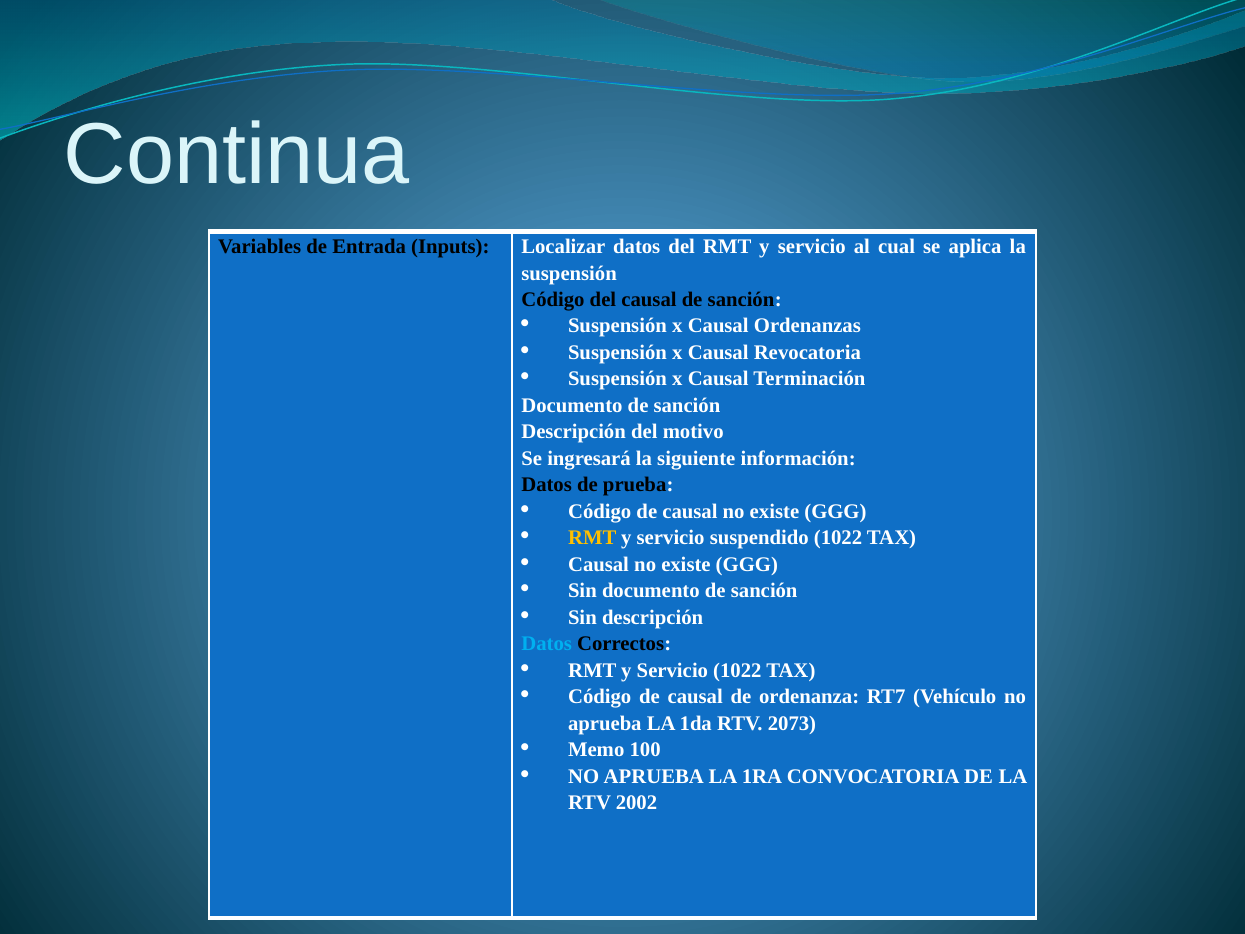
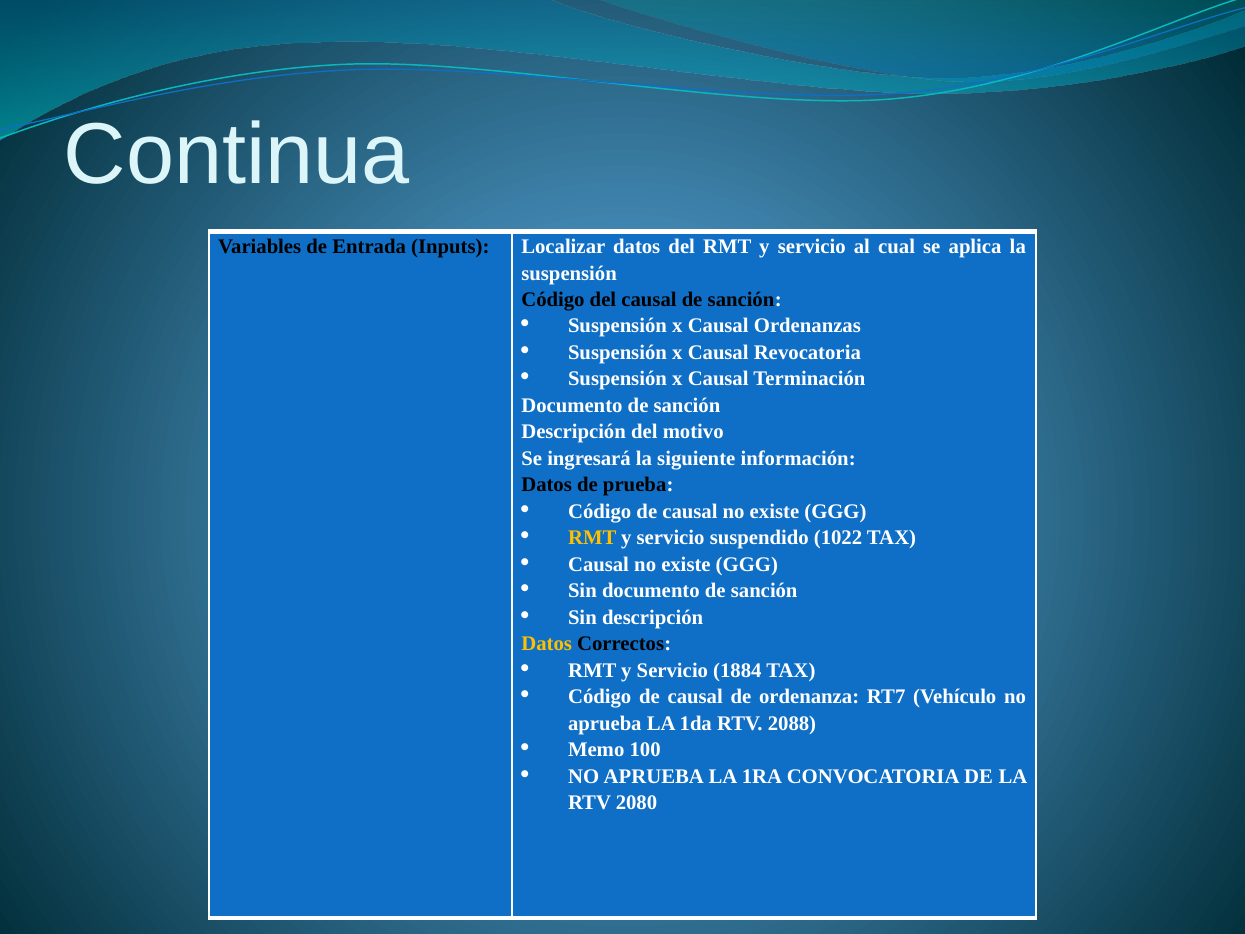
Datos colour: light blue -> yellow (547, 644)
Servicio 1022: 1022 -> 1884 (737, 670)
2073: 2073 -> 2088 (792, 723)
2002: 2002 -> 2080 (636, 802)
